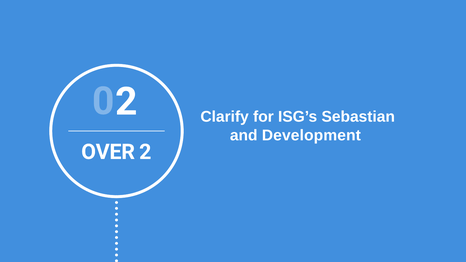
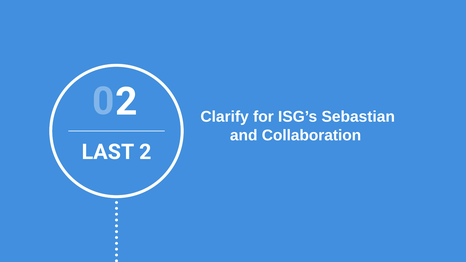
Development: Development -> Collaboration (311, 135)
OVER: OVER -> LAST (108, 152)
